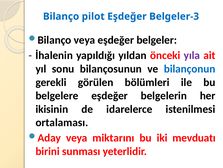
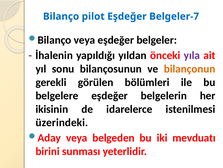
Belgeler-3: Belgeler-3 -> Belgeler-7 (174, 16)
bilançonun colour: blue -> orange (190, 69)
ortalaması: ortalaması -> üzerindeki (62, 122)
miktarını: miktarını -> belgeden (113, 137)
